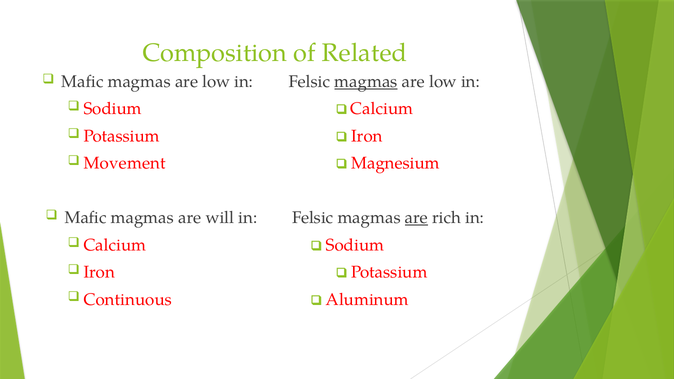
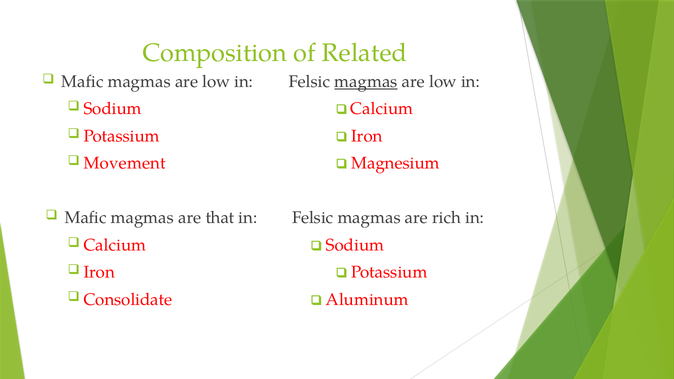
will: will -> that (220, 218)
are underline: present -> none (416, 218)
Continuous: Continuous -> Consolidate (128, 300)
